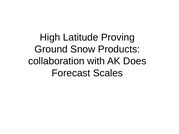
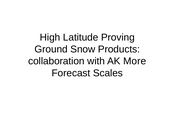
Does: Does -> More (135, 61)
